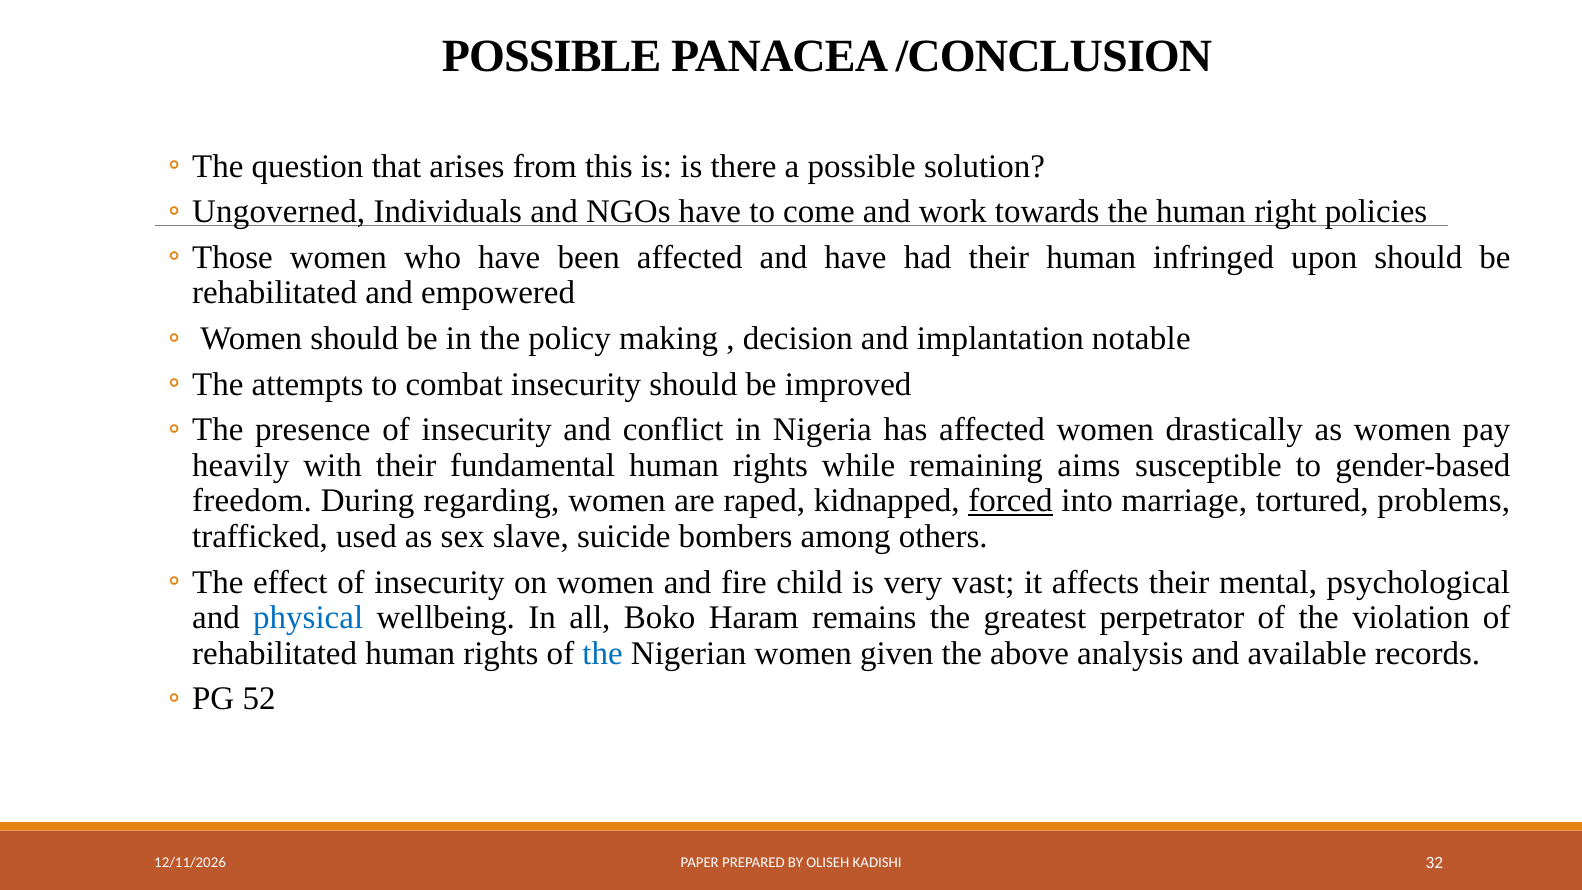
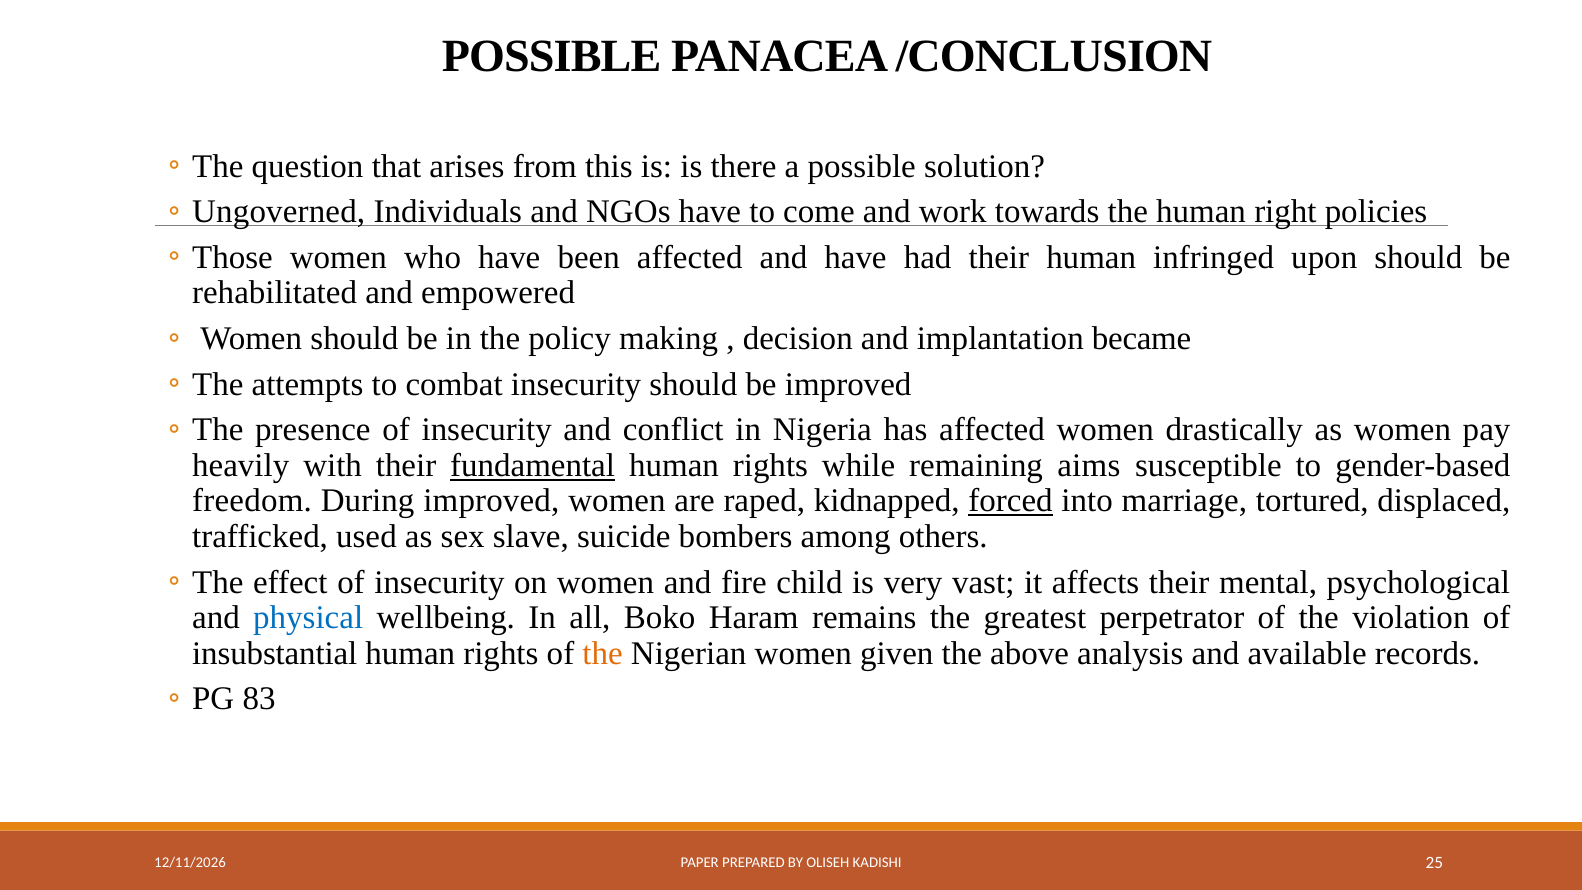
notable: notable -> became (1142, 339)
fundamental underline: none -> present (533, 465)
During regarding: regarding -> improved (491, 501)
problems: problems -> displaced (1444, 501)
rehabilitated: rehabilitated -> insubstantial (275, 653)
the colour: blue -> orange (603, 653)
52: 52 -> 83 (259, 699)
32: 32 -> 25 (1434, 863)
